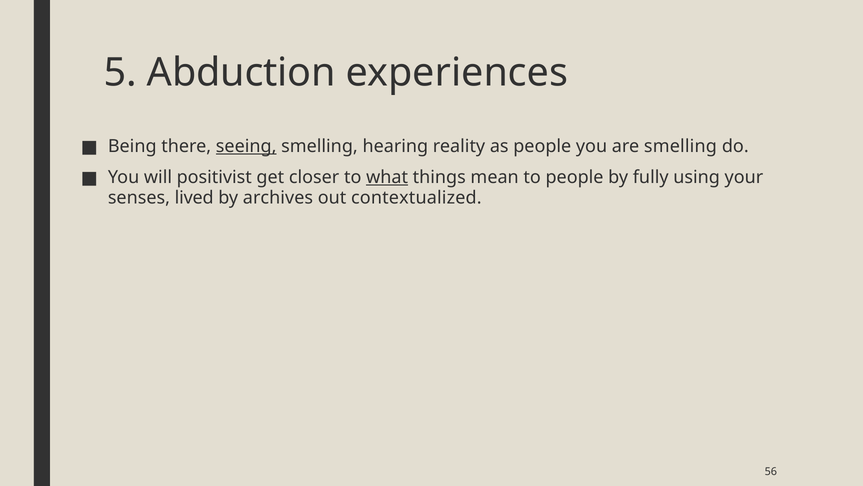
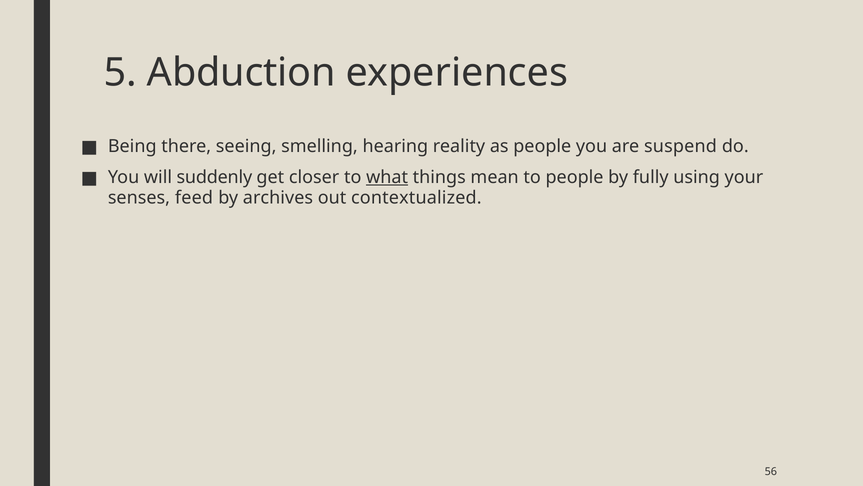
seeing underline: present -> none (246, 146)
are smelling: smelling -> suspend (680, 146)
positivist: positivist -> suddenly (214, 177)
lived: lived -> feed (194, 198)
